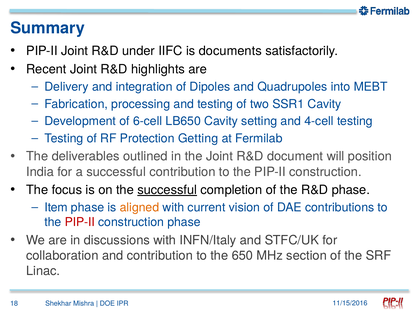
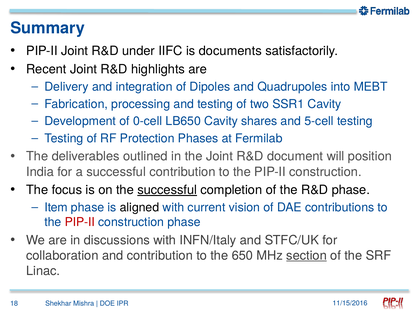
6-cell: 6-cell -> 0-cell (148, 121)
setting: setting -> shares (259, 121)
4-cell: 4-cell -> 5-cell (319, 121)
Getting: Getting -> Phases (198, 138)
aligned colour: orange -> black (140, 207)
section underline: none -> present (307, 255)
